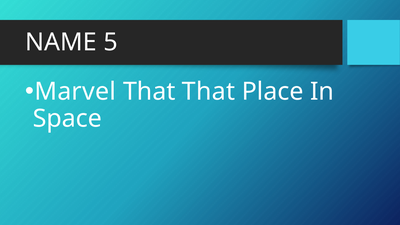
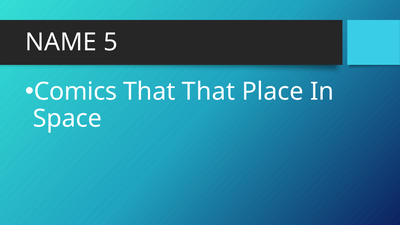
Marvel: Marvel -> Comics (75, 92)
